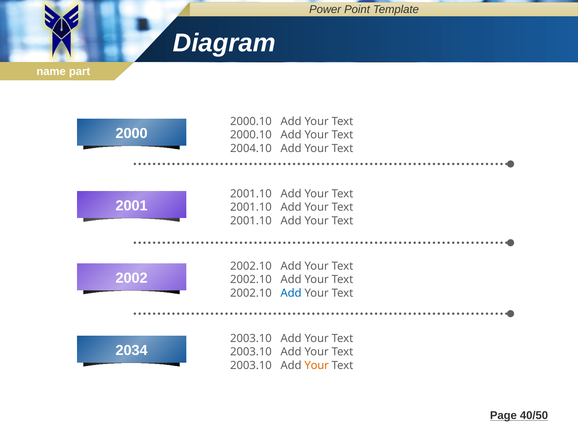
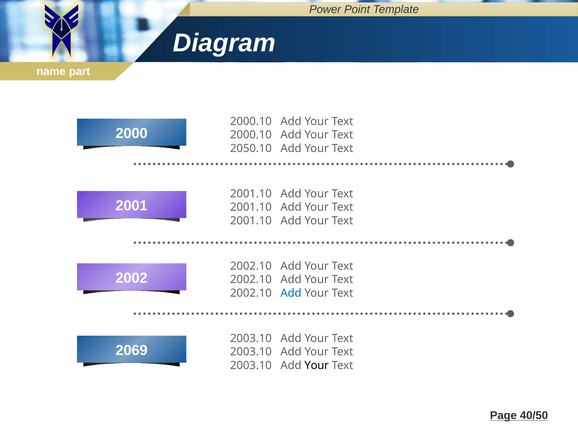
2004.10: 2004.10 -> 2050.10 (251, 148)
2034: 2034 -> 2069 (132, 350)
Your colour: orange -> black (317, 365)
